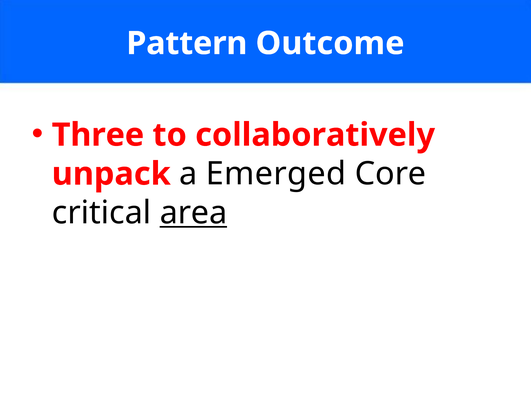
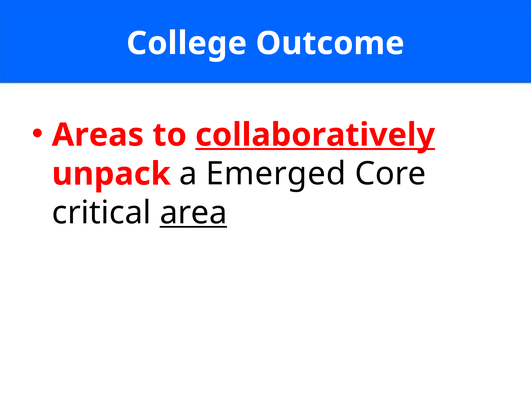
Pattern: Pattern -> College (187, 43)
Three: Three -> Areas (98, 135)
collaboratively underline: none -> present (315, 135)
